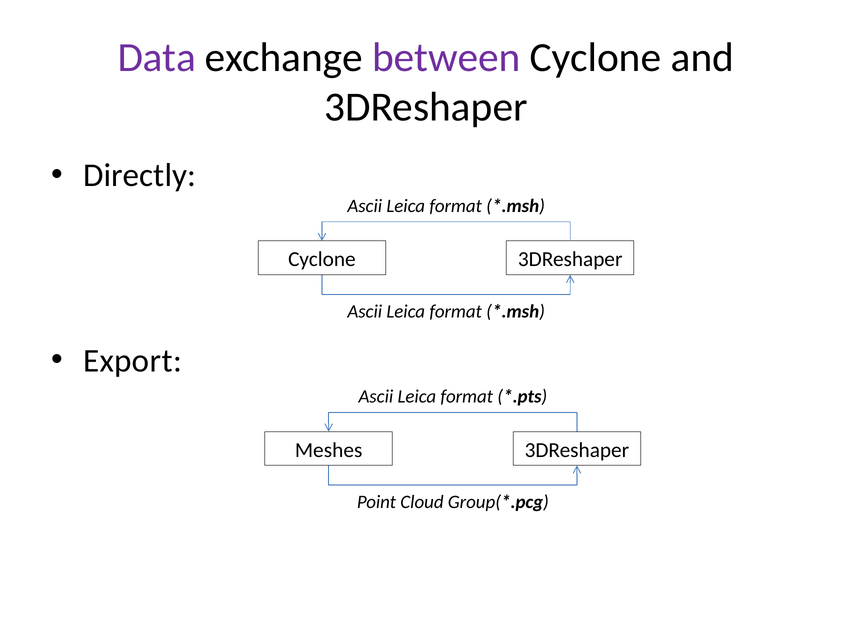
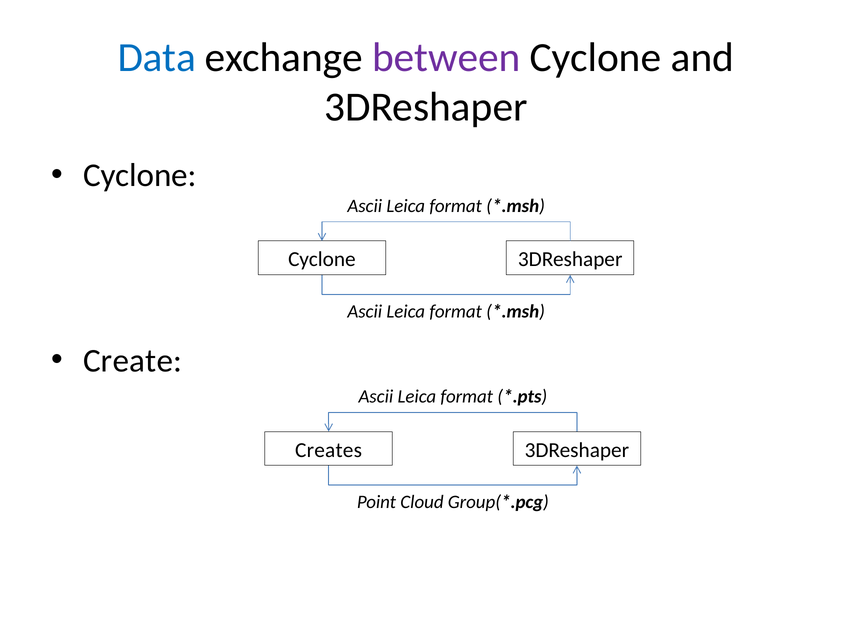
Data colour: purple -> blue (157, 58)
Directly: Directly -> Cyclone (140, 175)
Export: Export -> Create (133, 361)
Meshes: Meshes -> Creates (329, 450)
